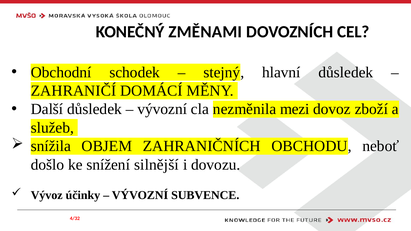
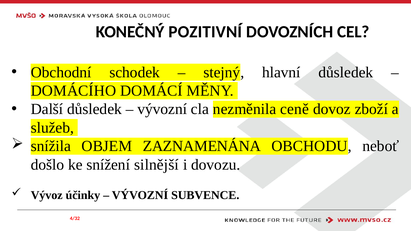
ZMĚNAMI: ZMĚNAMI -> POZITIVNÍ (205, 32)
ZAHRANIČÍ: ZAHRANIČÍ -> DOMÁCÍHO (73, 91)
mezi: mezi -> ceně (295, 109)
ZAHRANIČNÍCH: ZAHRANIČNÍCH -> ZAZNAMENÁNA (202, 146)
